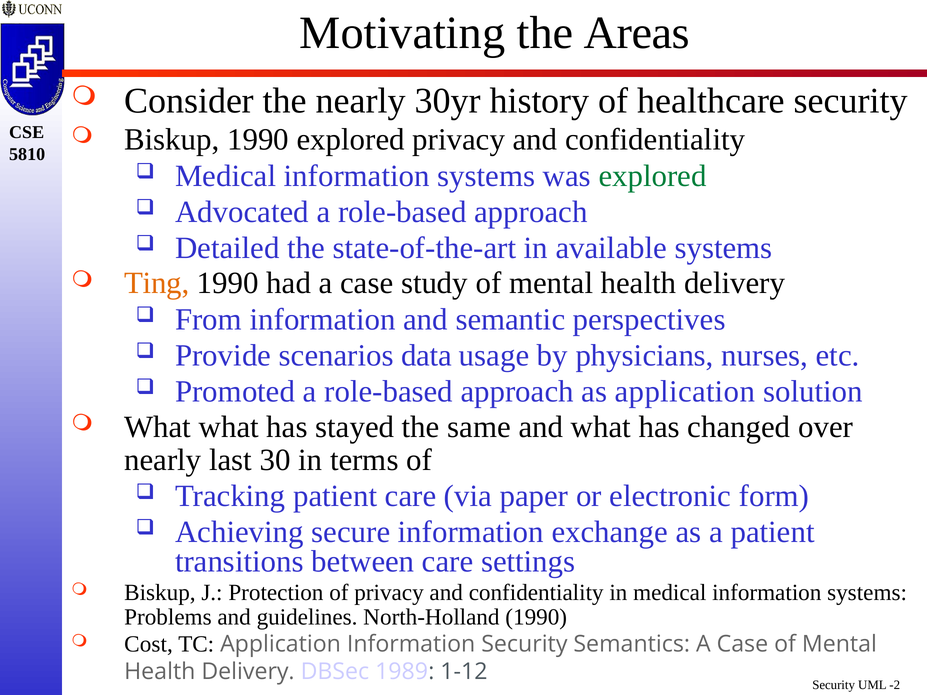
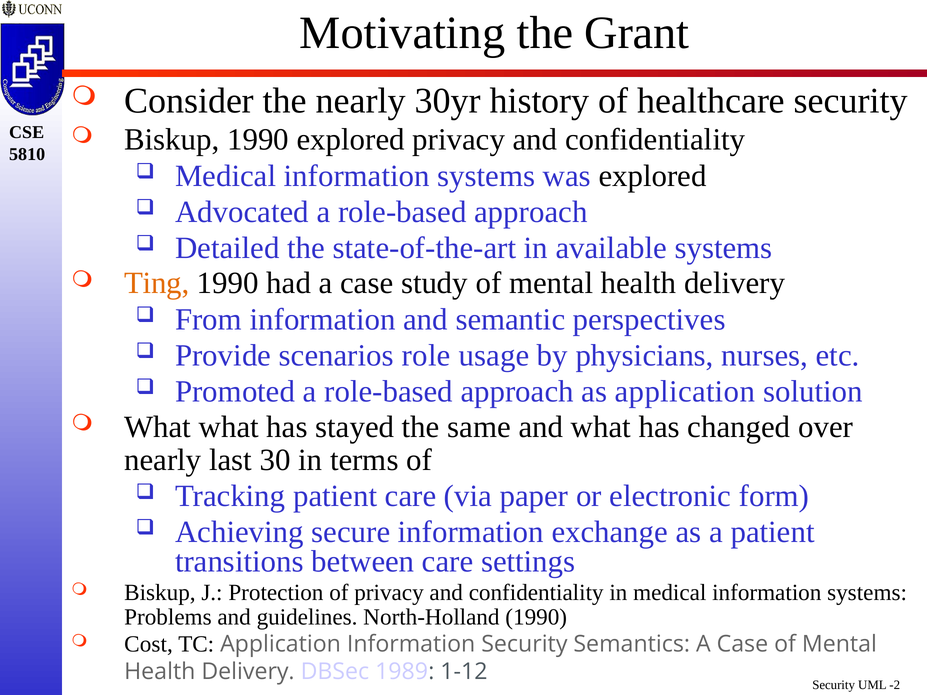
Areas: Areas -> Grant (637, 33)
explored colour: green -> black (653, 176)
data: data -> role (426, 356)
